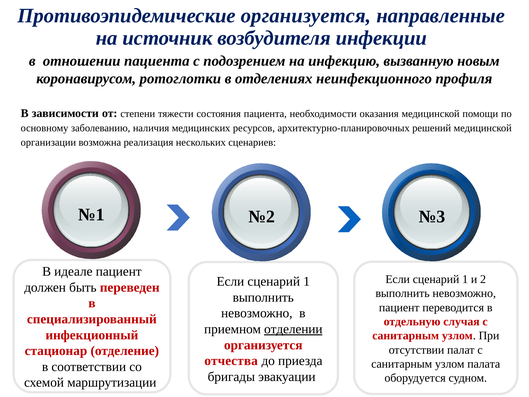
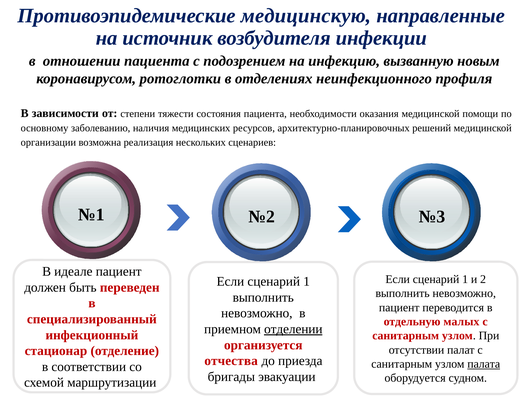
Противоэпидемические организуется: организуется -> медицинскую (306, 16)
случая: случая -> малых (461, 321)
палата underline: none -> present (484, 364)
